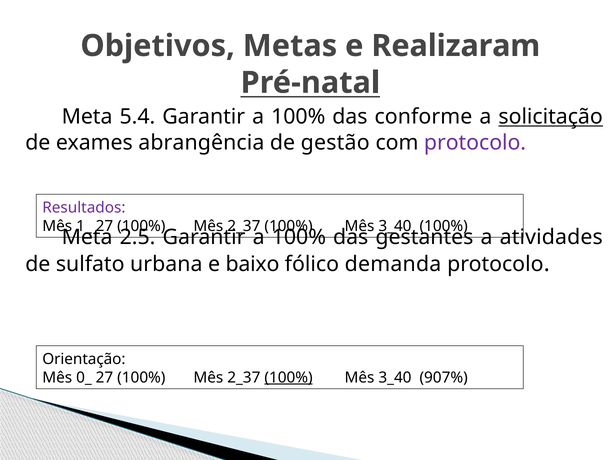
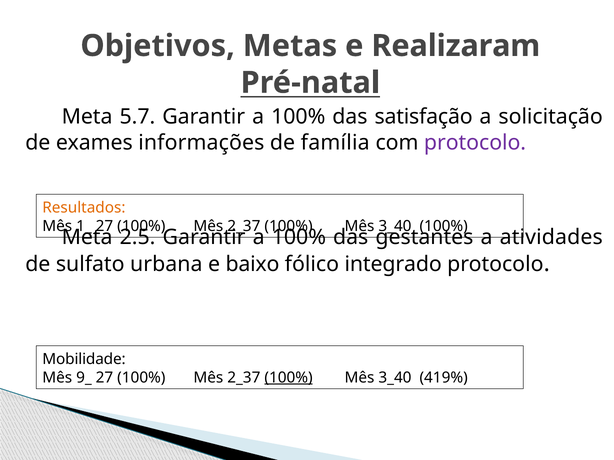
5.4: 5.4 -> 5.7 (137, 117)
conforme: conforme -> satisfação (424, 117)
solicitação underline: present -> none (551, 117)
abrangência: abrangência -> informações (201, 143)
gestão: gestão -> família (335, 143)
Resultados colour: purple -> orange (84, 208)
demanda: demanda -> integrado (393, 265)
Orientação: Orientação -> Mobilidade (84, 360)
0_: 0_ -> 9_ (84, 378)
907%: 907% -> 419% (444, 378)
